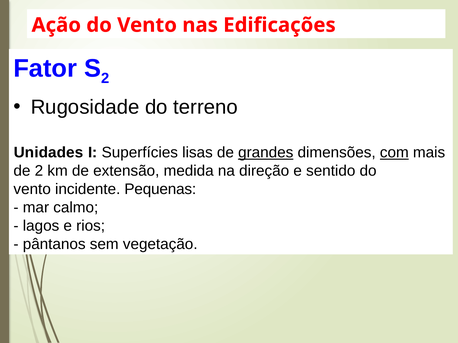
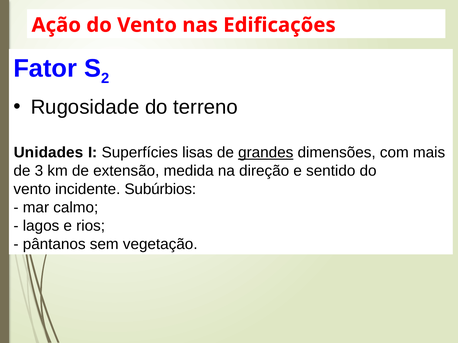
com underline: present -> none (394, 153)
de 2: 2 -> 3 (39, 171)
Pequenas: Pequenas -> Subúrbios (160, 189)
